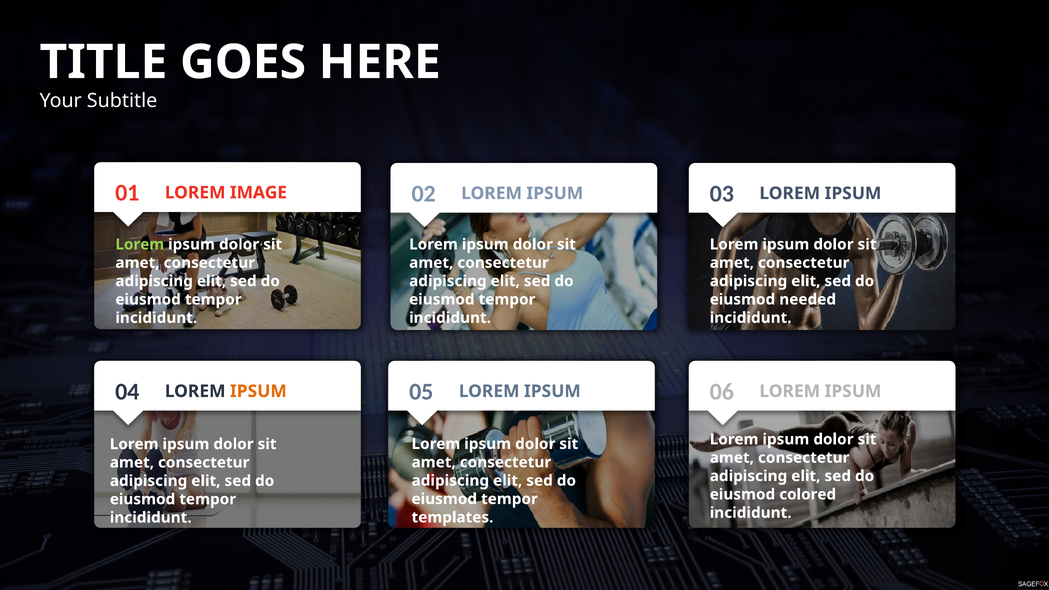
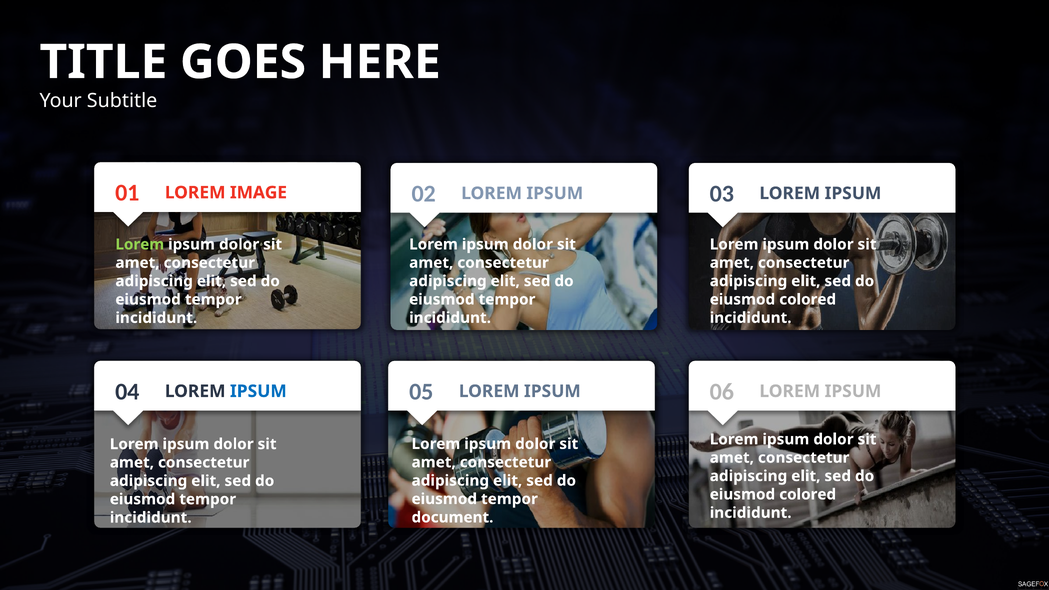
needed: needed -> colored (808, 299)
IPSUM colour: orange -> blue (258, 391)
templates: templates -> document (452, 517)
